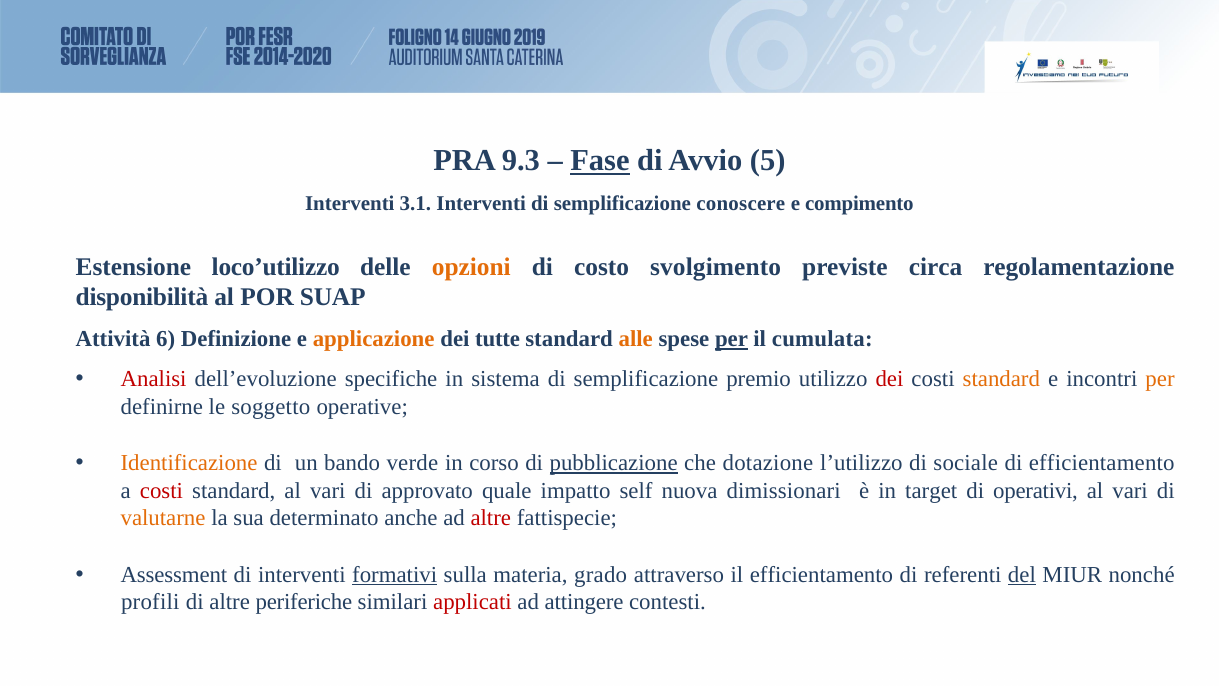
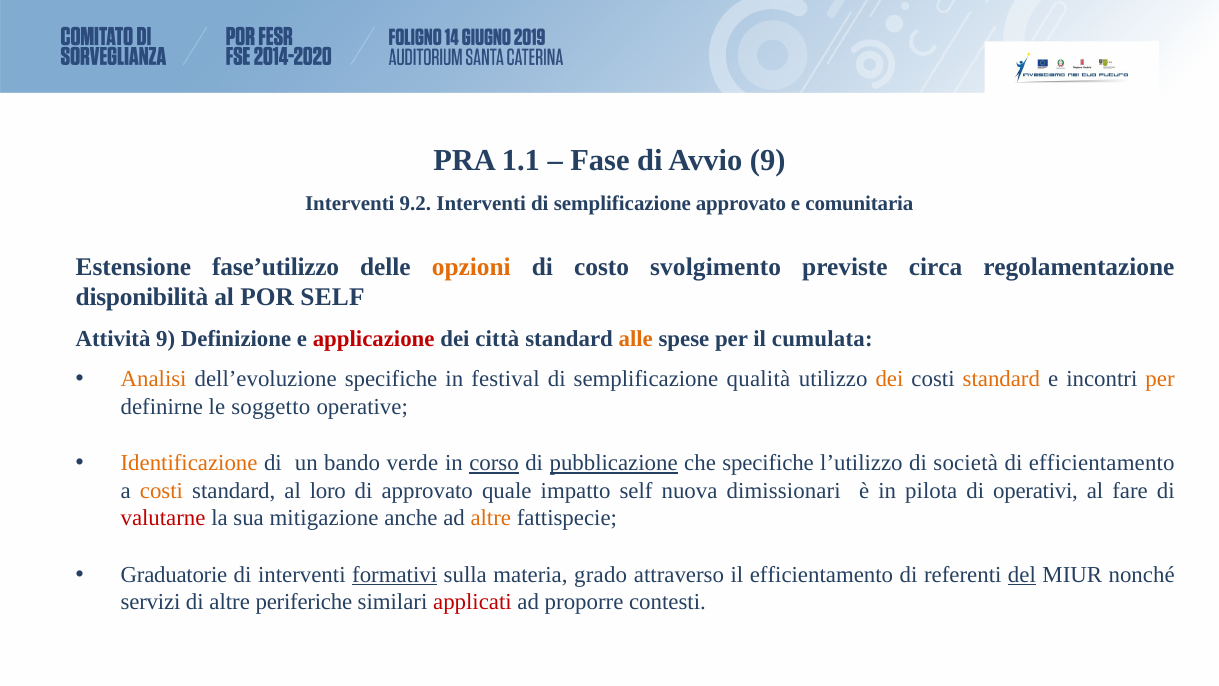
9.3: 9.3 -> 1.1 (521, 161)
Fase underline: present -> none (600, 161)
Avvio 5: 5 -> 9 (768, 161)
3.1: 3.1 -> 9.2 (415, 204)
semplificazione conoscere: conoscere -> approvato (741, 204)
compimento: compimento -> comunitaria (859, 204)
loco’utilizzo: loco’utilizzo -> fase’utilizzo (276, 267)
POR SUAP: SUAP -> SELF (332, 297)
Attività 6: 6 -> 9 (166, 339)
applicazione colour: orange -> red (374, 339)
tutte: tutte -> città (497, 339)
per underline: present -> none (732, 339)
Analisi colour: red -> orange (154, 379)
sistema: sistema -> festival (505, 379)
premio: premio -> qualità (758, 379)
dei colour: red -> orange (889, 379)
corso underline: none -> present (494, 463)
che dotazione: dotazione -> specifiche (768, 463)
sociale: sociale -> società (966, 463)
costi colour: red -> orange (161, 490)
standard al vari: vari -> loro (328, 490)
target: target -> pilota (931, 490)
vari: vari -> fare (1130, 490)
valutarne colour: orange -> red (163, 518)
determinato: determinato -> mitigazione (324, 518)
altre colour: red -> orange (491, 518)
Assessment: Assessment -> Graduatorie (174, 575)
profili: profili -> servizi (150, 602)
attingere: attingere -> proporre (584, 602)
